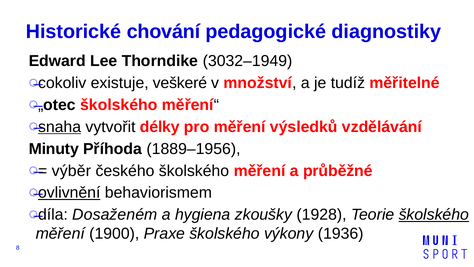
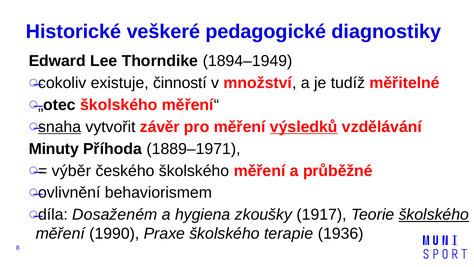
chování: chování -> veškeré (163, 32)
3032–1949: 3032–1949 -> 1894–1949 (248, 61)
veškeré: veškeré -> činností (180, 83)
délky: délky -> závěr (160, 127)
výsledků underline: none -> present (304, 127)
1889–1956: 1889–1956 -> 1889–1971 (193, 149)
ovlivnění underline: present -> none (69, 192)
1928: 1928 -> 1917 (321, 214)
1900: 1900 -> 1990 (114, 233)
výkony: výkony -> terapie (289, 233)
